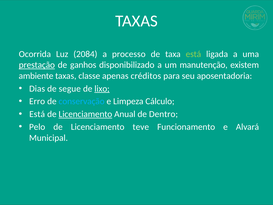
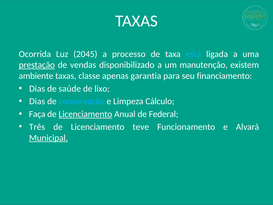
2084: 2084 -> 2045 (85, 54)
está colour: light green -> light blue (193, 54)
ganhos: ganhos -> vendas (83, 65)
créditos: créditos -> garantia (146, 76)
aposentadoria: aposentadoria -> financiamento (224, 76)
segue: segue -> saúde (70, 89)
lixo underline: present -> none (102, 89)
Erro: Erro -> Dias (37, 101)
Está: Está -> Faça (37, 114)
Dentro: Dentro -> Federal (164, 114)
Pelo: Pelo -> Três (37, 127)
Municipal underline: none -> present (48, 138)
